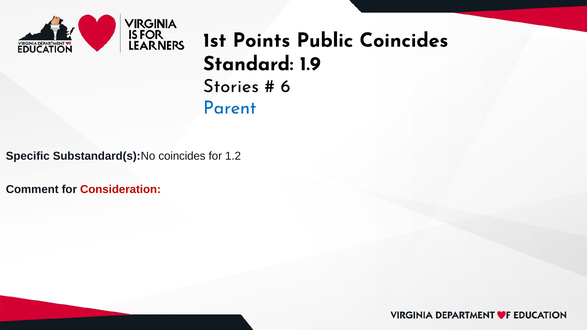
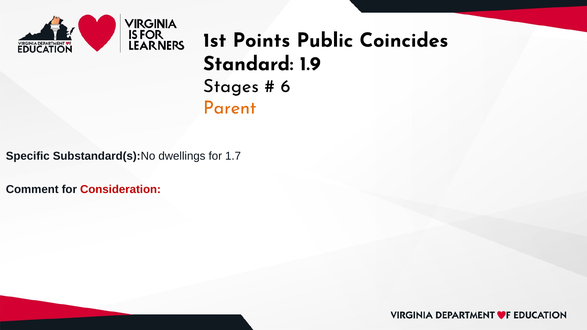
Stories: Stories -> Stages (231, 86)
Parent colour: blue -> orange (230, 108)
Substandard(s):No coincides: coincides -> dwellings (182, 156)
1.2: 1.2 -> 1.7 (233, 156)
